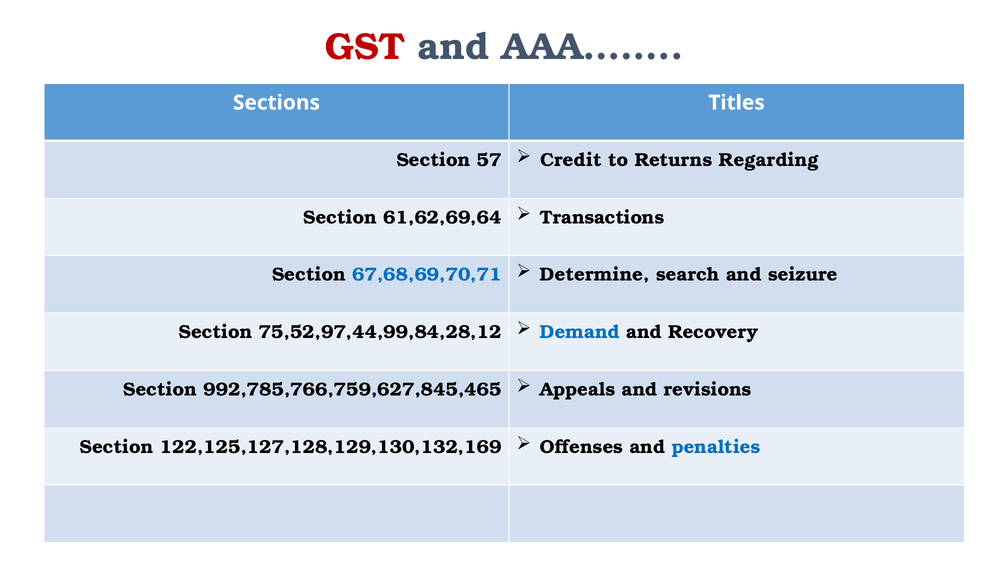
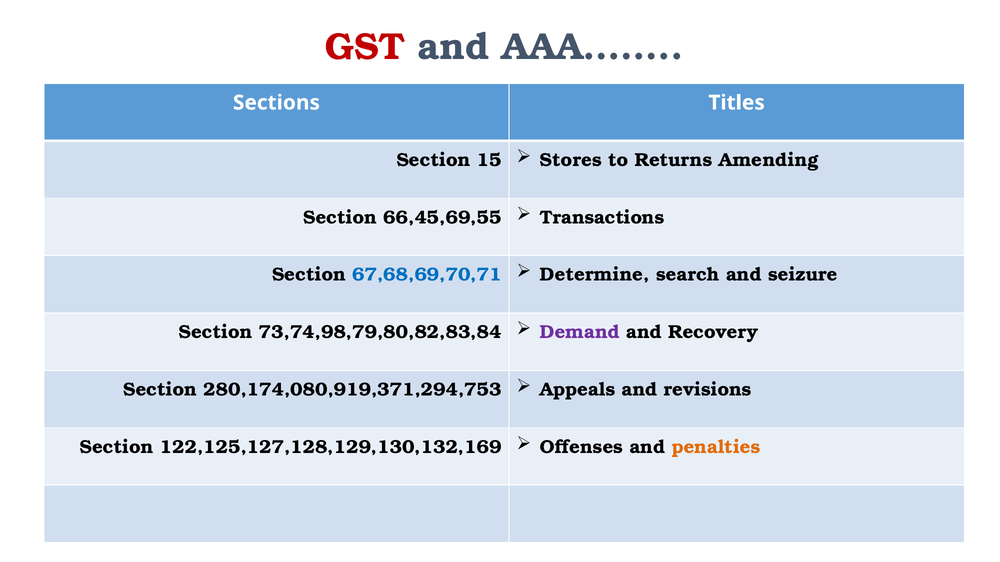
57: 57 -> 15 (489, 160)
Credit: Credit -> Stores (571, 160)
Regarding: Regarding -> Amending (769, 160)
61,62,69,64: 61,62,69,64 -> 66,45,69,55 (442, 218)
75,52,97,44,99,84,28,12: 75,52,97,44,99,84,28,12 -> 73,74,98,79,80,82,83,84 (380, 332)
Demand colour: blue -> purple (580, 332)
992,785,766,759,627,845,465: 992,785,766,759,627,845,465 -> 280,174,080,919,371,294,753 (352, 390)
penalties colour: blue -> orange (716, 447)
